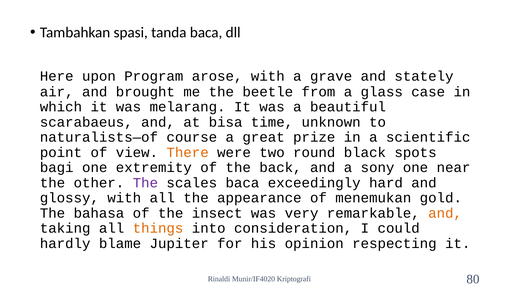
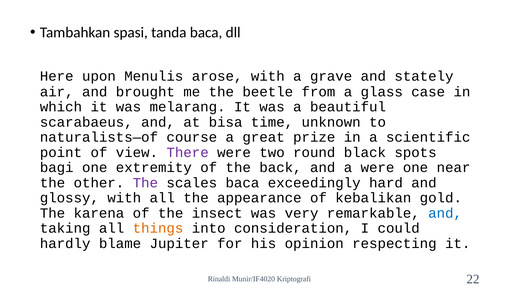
Program: Program -> Menulis (154, 76)
There colour: orange -> purple (188, 152)
a sony: sony -> were (378, 168)
menemukan: menemukan -> kebalikan (373, 198)
bahasa: bahasa -> karena (99, 213)
and colour: orange -> blue (445, 213)
80: 80 -> 22 (473, 279)
